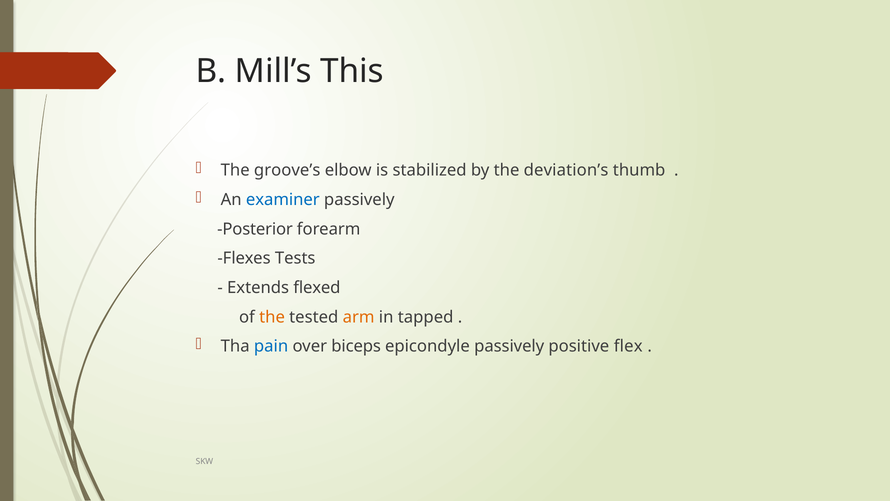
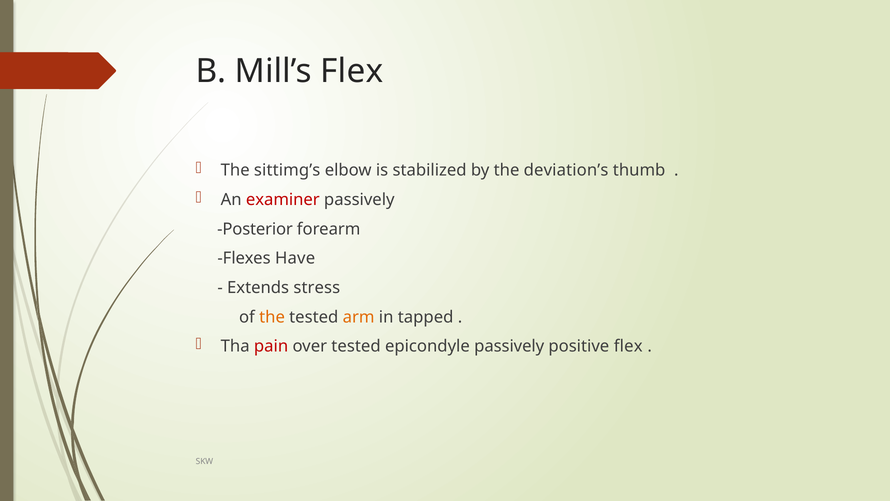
Mill’s This: This -> Flex (352, 71)
groove’s: groove’s -> sittimg’s (287, 170)
examiner colour: blue -> red (283, 200)
Tests: Tests -> Have (295, 258)
flexed: flexed -> stress (317, 287)
pain colour: blue -> red (271, 346)
over biceps: biceps -> tested (356, 346)
